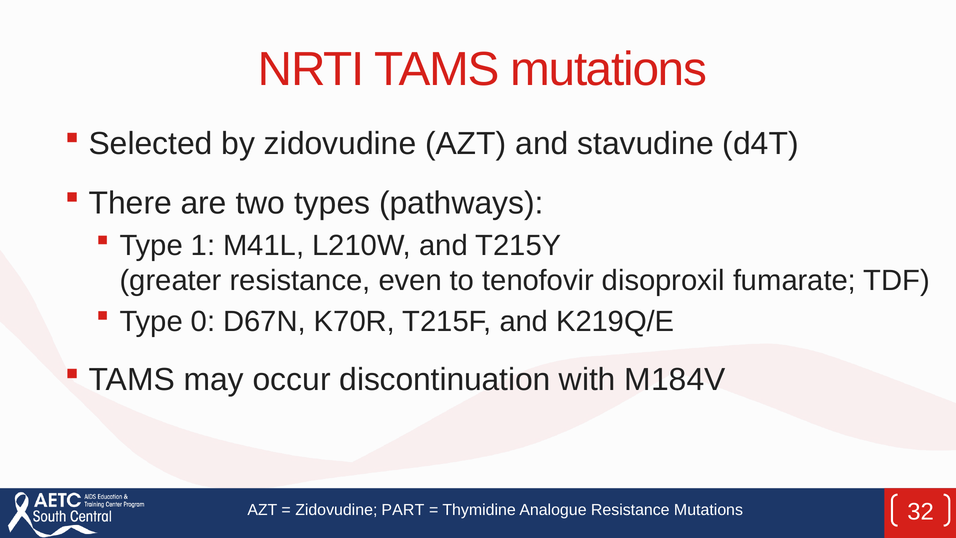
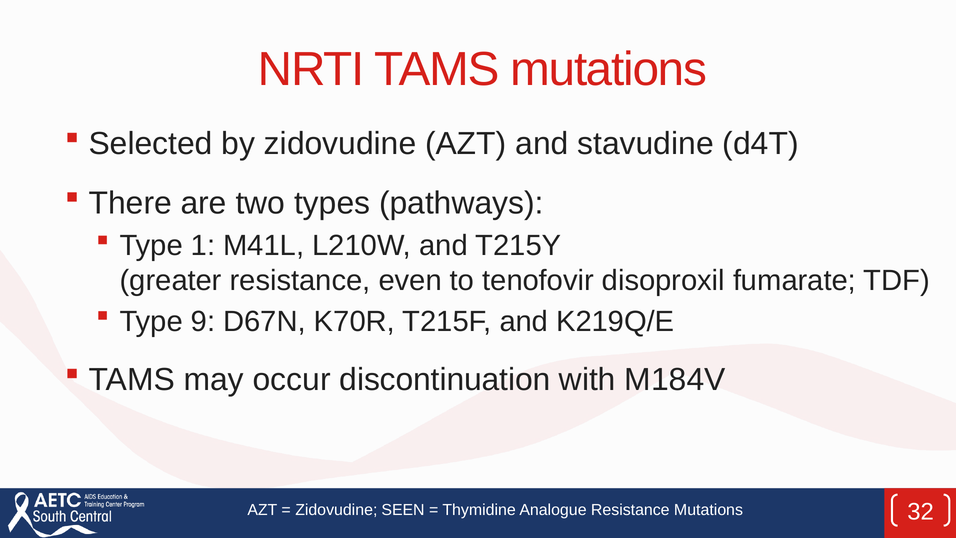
0: 0 -> 9 (203, 321)
PART: PART -> SEEN (403, 510)
